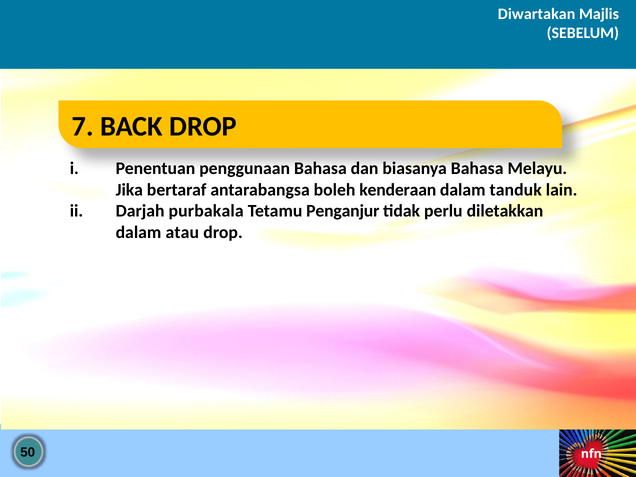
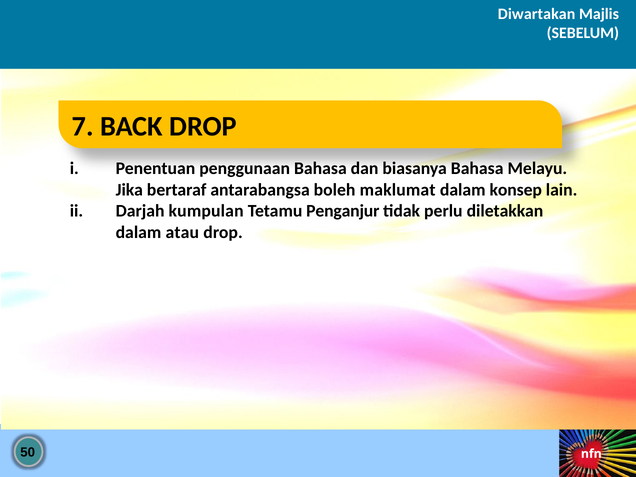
kenderaan: kenderaan -> maklumat (398, 190)
tanduk: tanduk -> konsep (516, 190)
purbakala: purbakala -> kumpulan (206, 211)
